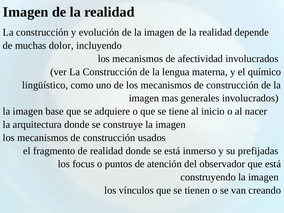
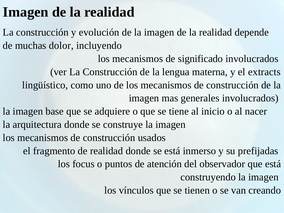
afectividad: afectividad -> significado (200, 59)
químico: químico -> extracts (264, 72)
